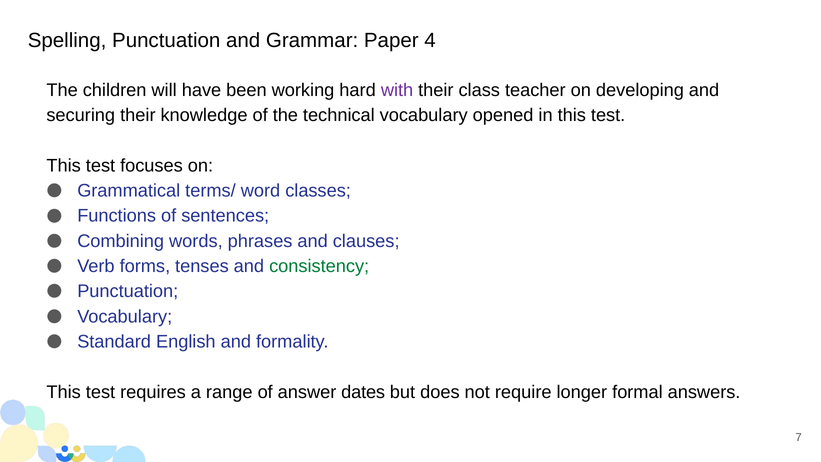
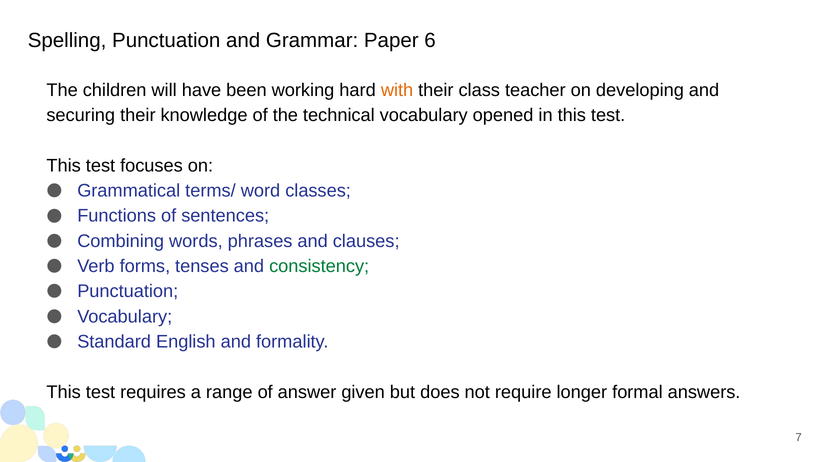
4: 4 -> 6 (430, 41)
with colour: purple -> orange (397, 90)
dates: dates -> given (363, 392)
